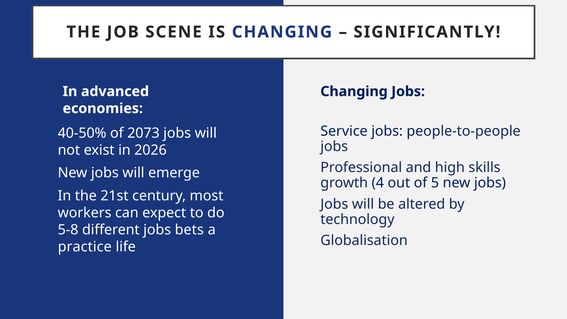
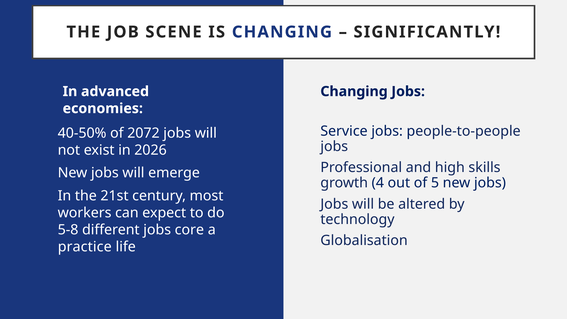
2073: 2073 -> 2072 (143, 133)
bets: bets -> core (189, 230)
